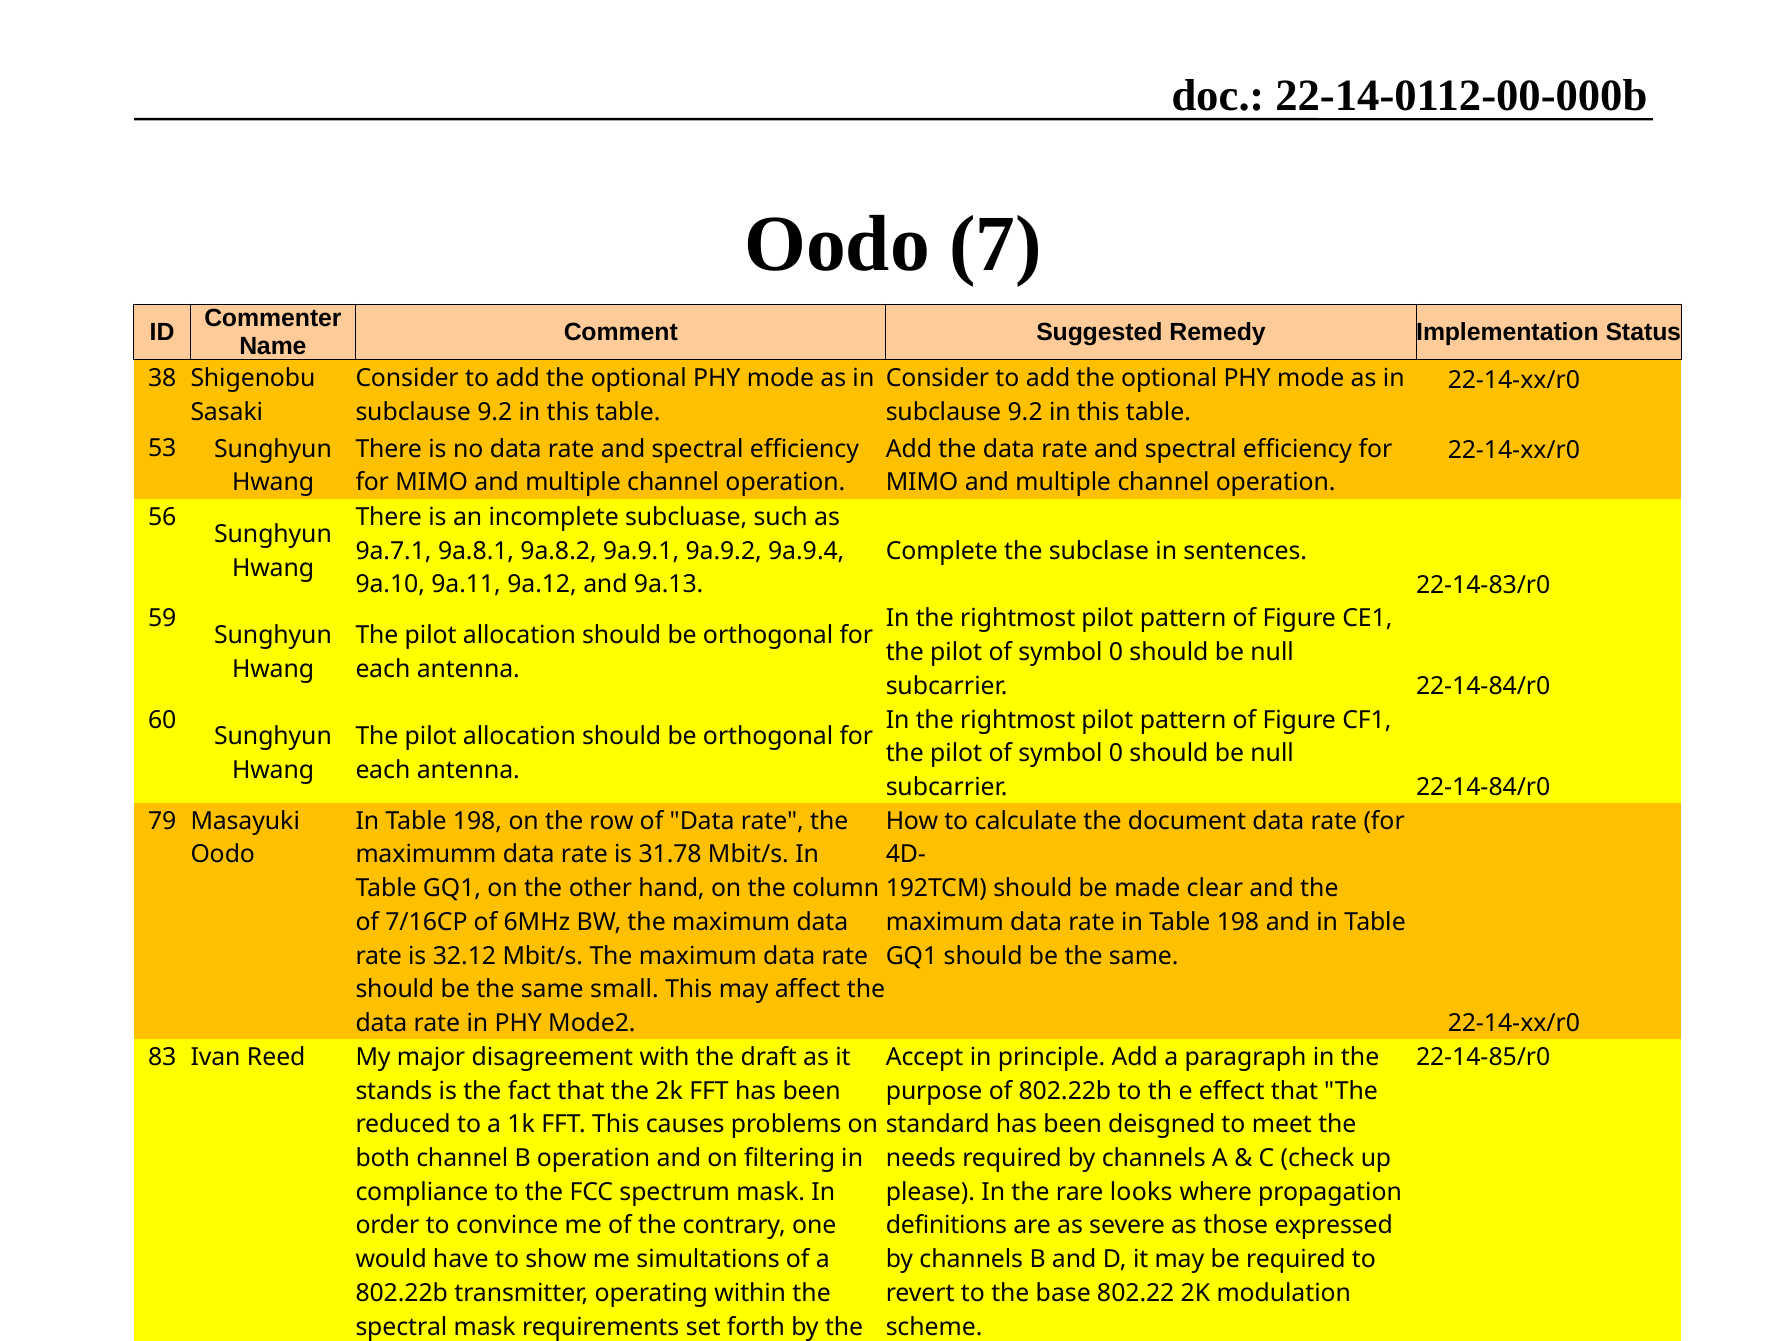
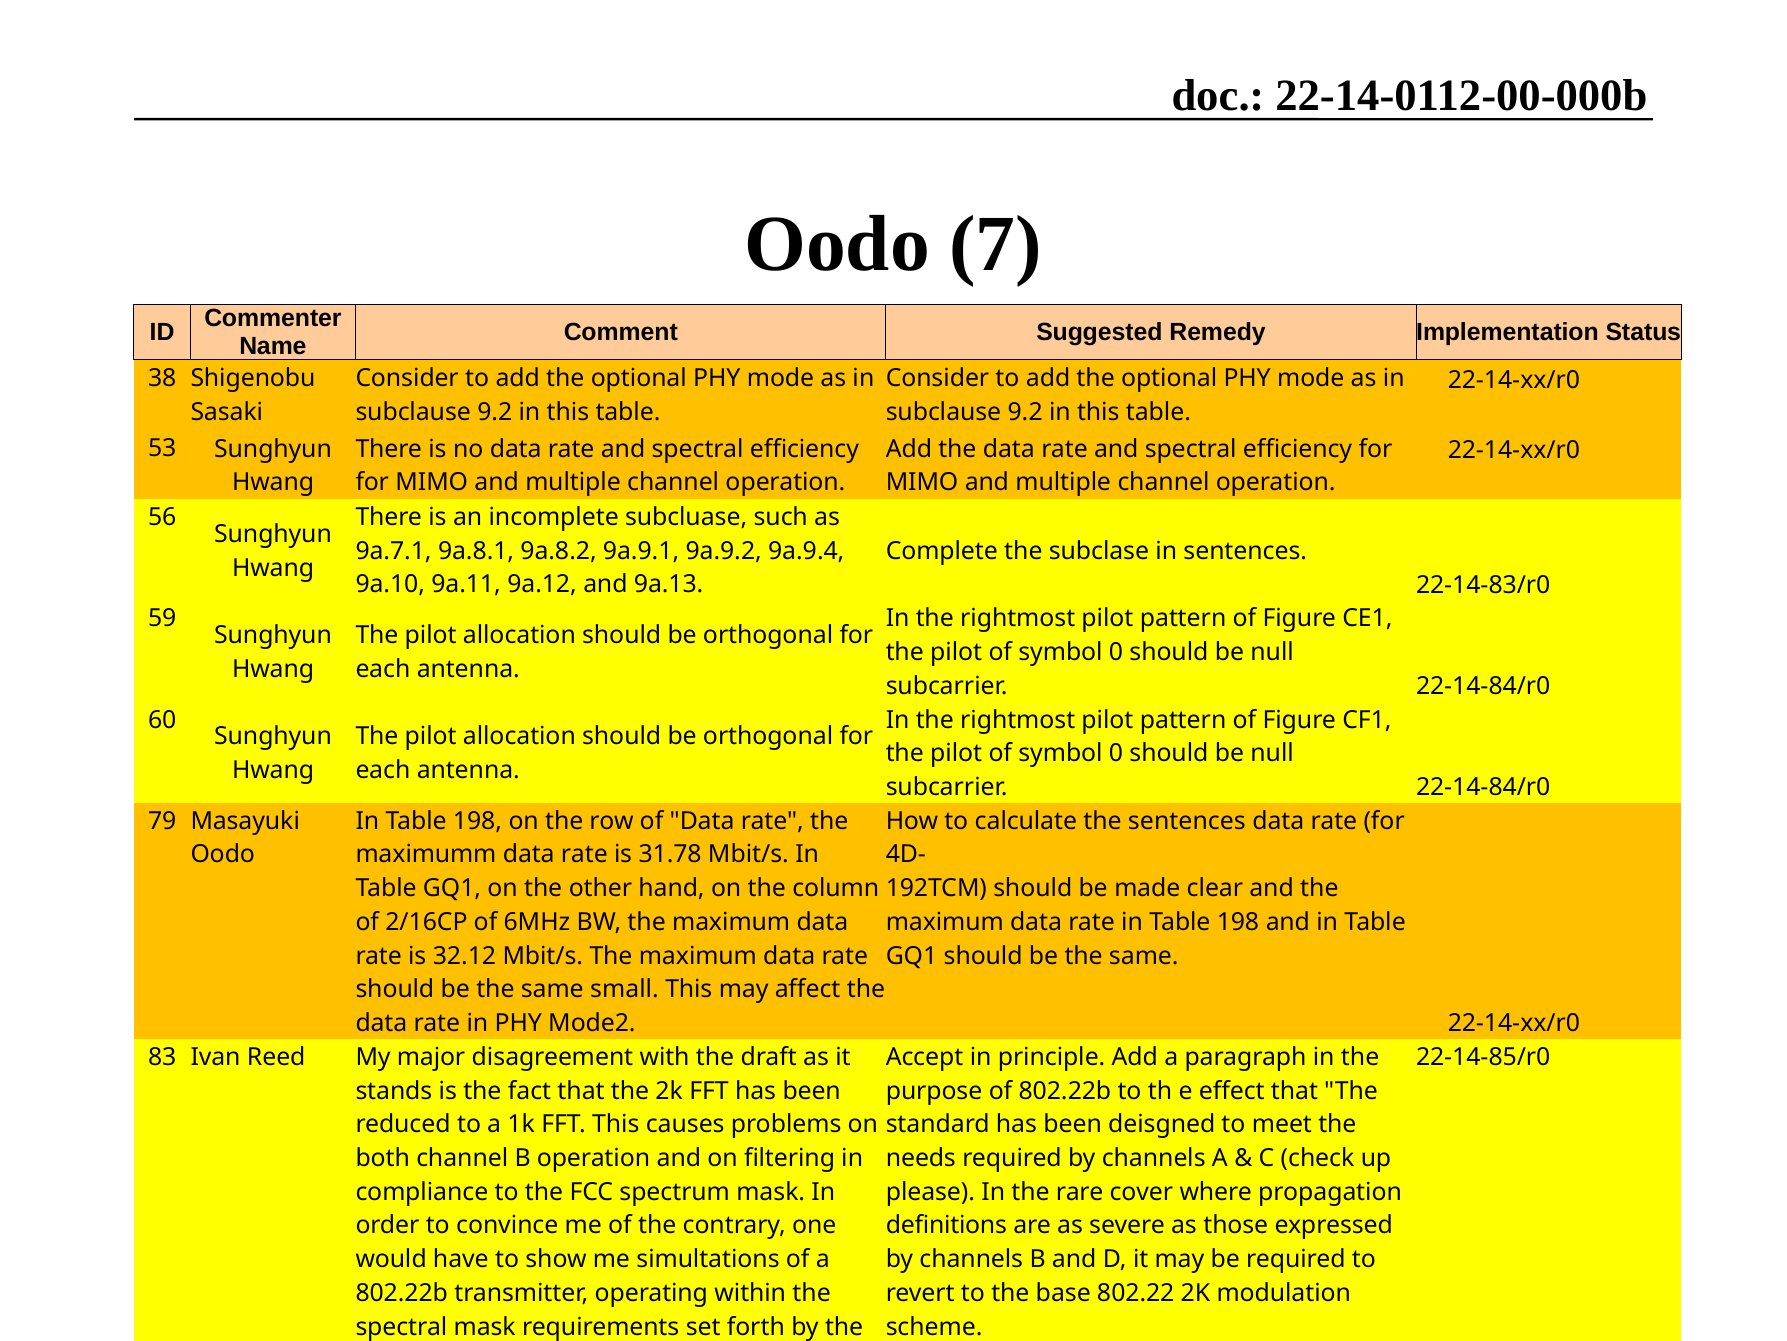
the document: document -> sentences (1187, 821)
7/16CP: 7/16CP -> 2/16CP (426, 922)
looks: looks -> cover (1141, 1191)
